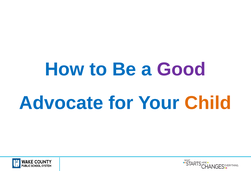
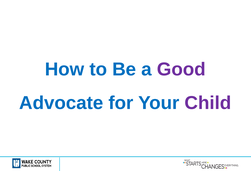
Child colour: orange -> purple (208, 103)
